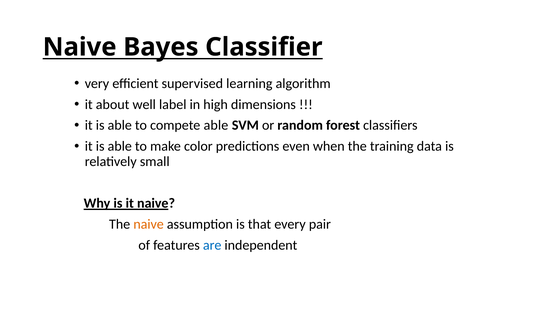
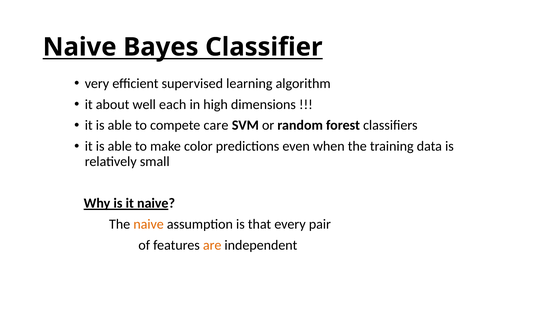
label: label -> each (173, 104)
compete able: able -> care (216, 125)
are colour: blue -> orange (212, 245)
